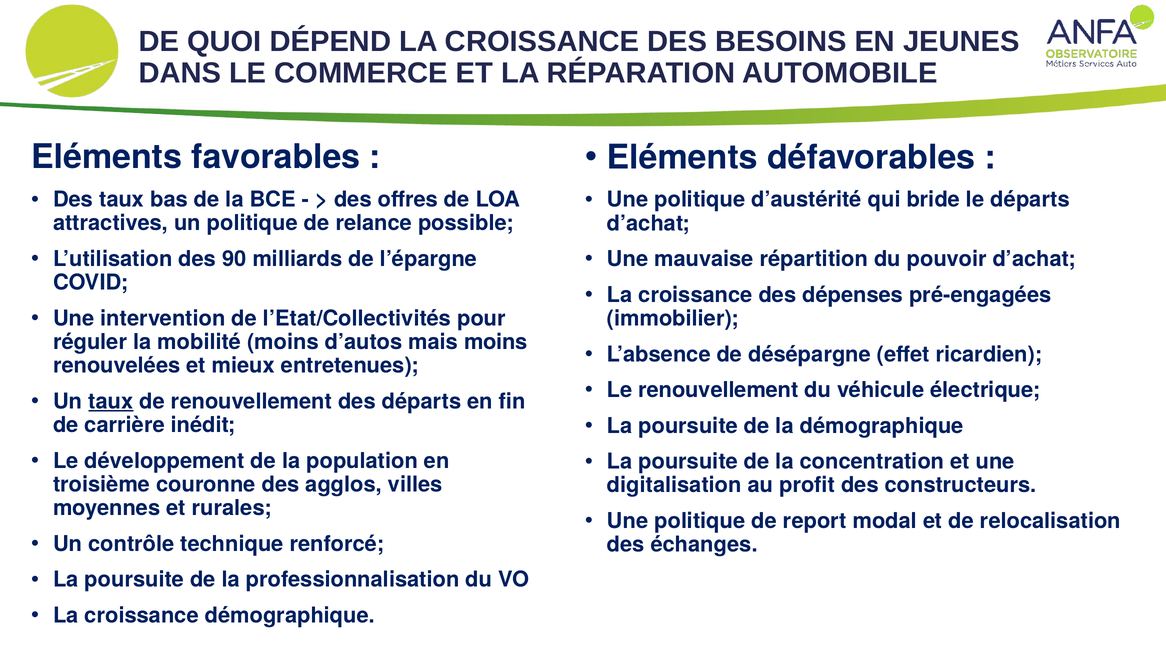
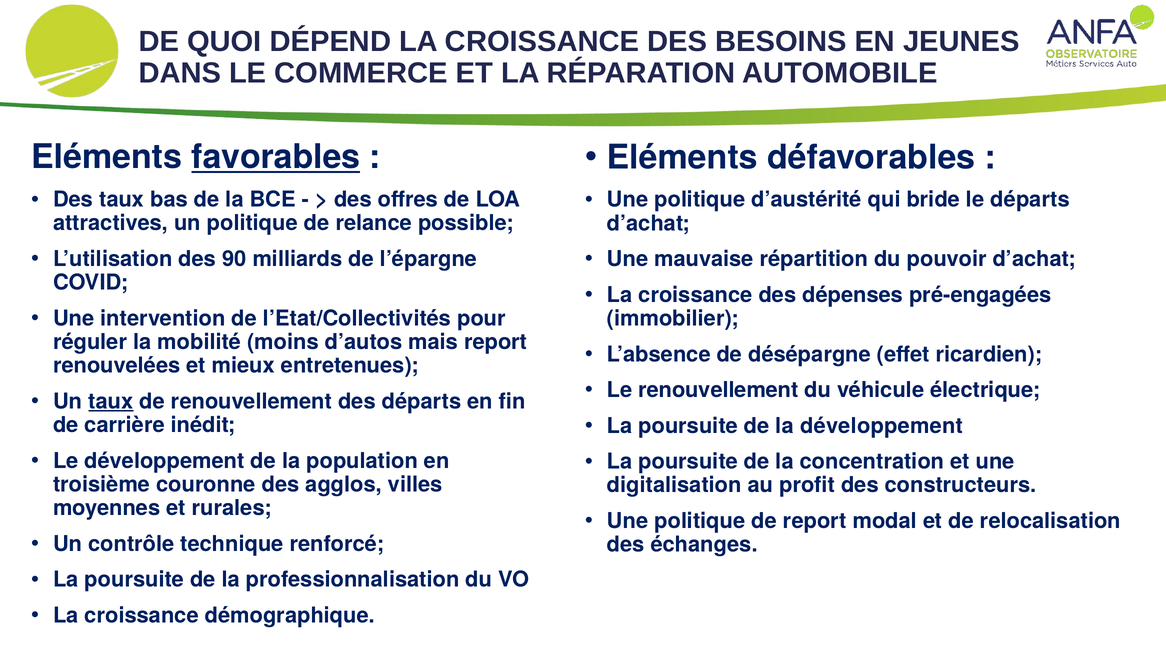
favorables underline: none -> present (276, 157)
mais moins: moins -> report (496, 342)
la démographique: démographique -> développement (882, 426)
